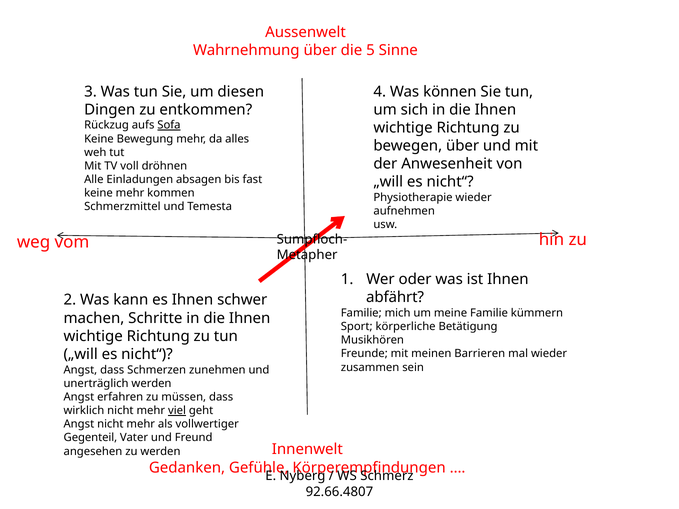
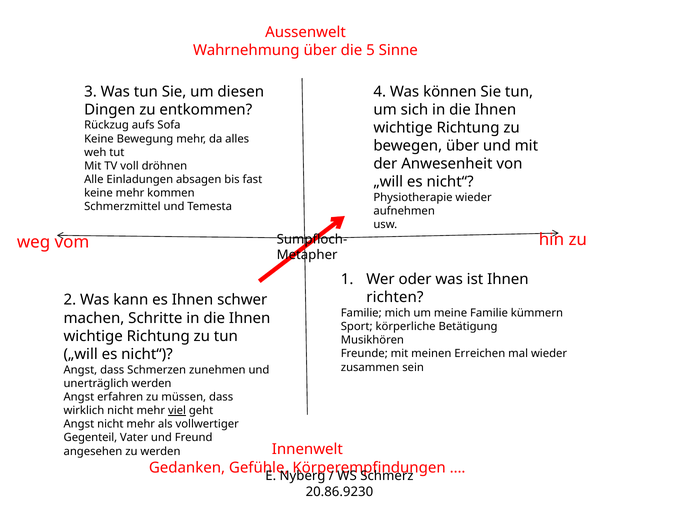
Sofa underline: present -> none (169, 125)
abfährt: abfährt -> richten (395, 298)
Barrieren: Barrieren -> Erreichen (480, 354)
92.66.4807: 92.66.4807 -> 20.86.9230 (339, 492)
